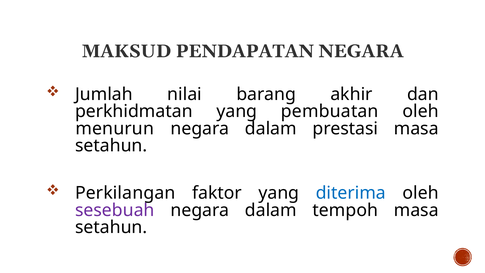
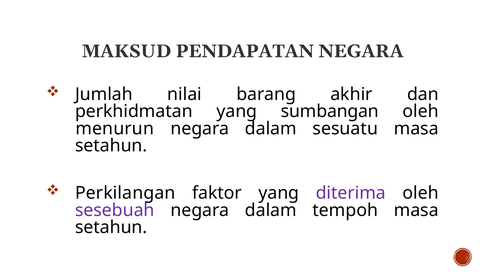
pembuatan: pembuatan -> sumbangan (330, 111)
prestasi: prestasi -> sesuatu (345, 128)
diterima colour: blue -> purple (351, 193)
